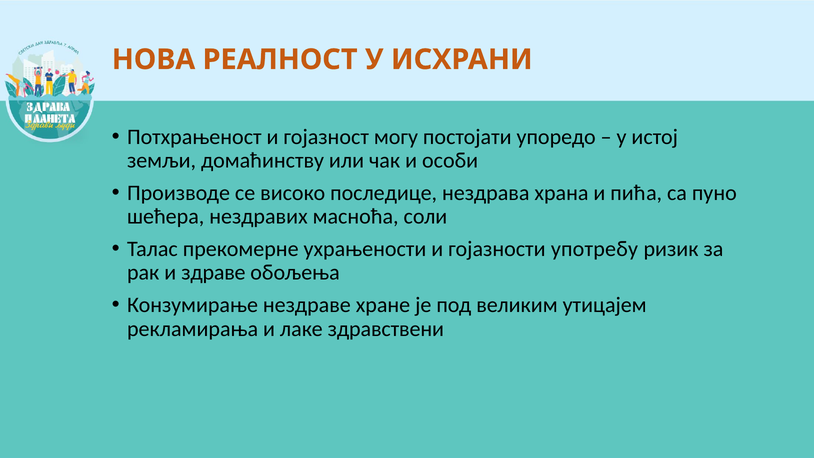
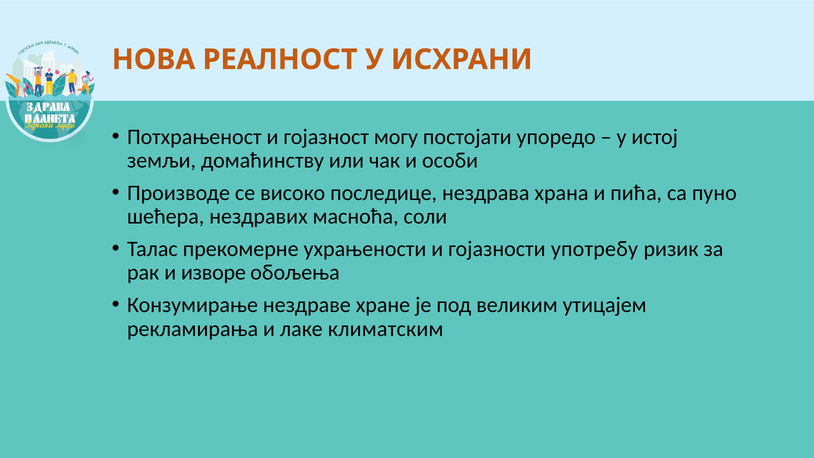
здраве: здраве -> изворе (213, 273)
здравствени: здравствени -> климатским (386, 329)
